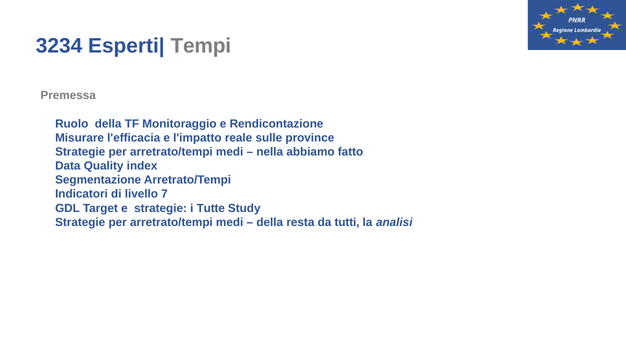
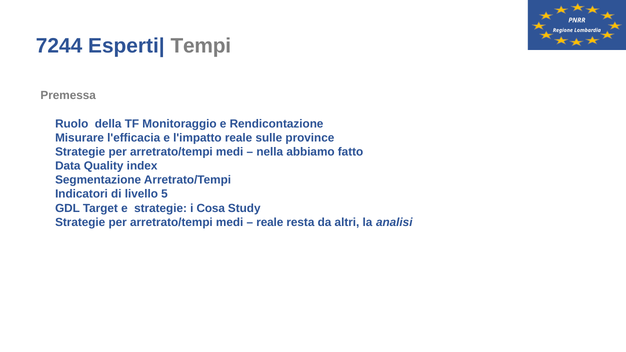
3234: 3234 -> 7244 (59, 46)
7: 7 -> 5 (164, 194)
Tutte: Tutte -> Cosa (211, 208)
della: della -> reale (270, 222)
tutti: tutti -> altri (347, 222)
